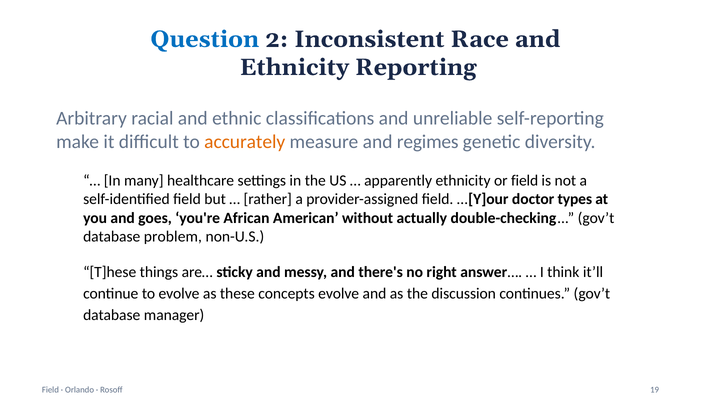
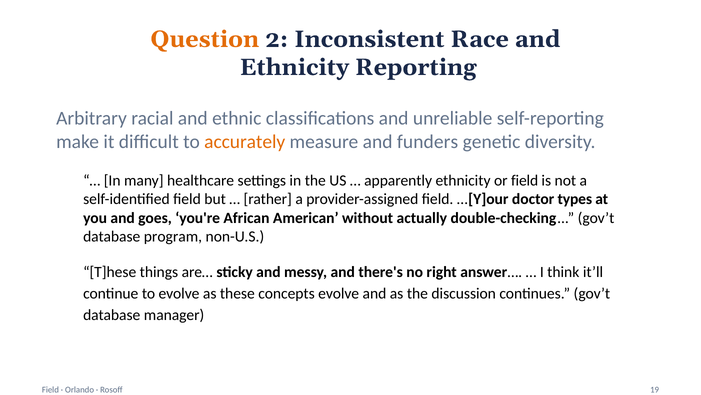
Question colour: blue -> orange (205, 39)
regimes: regimes -> funders (428, 142)
problem: problem -> program (173, 236)
